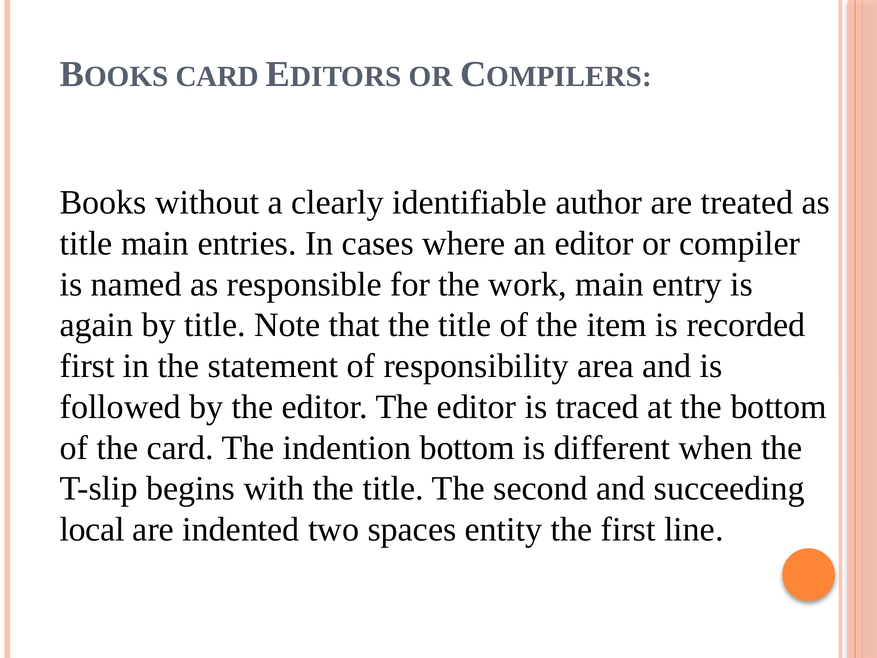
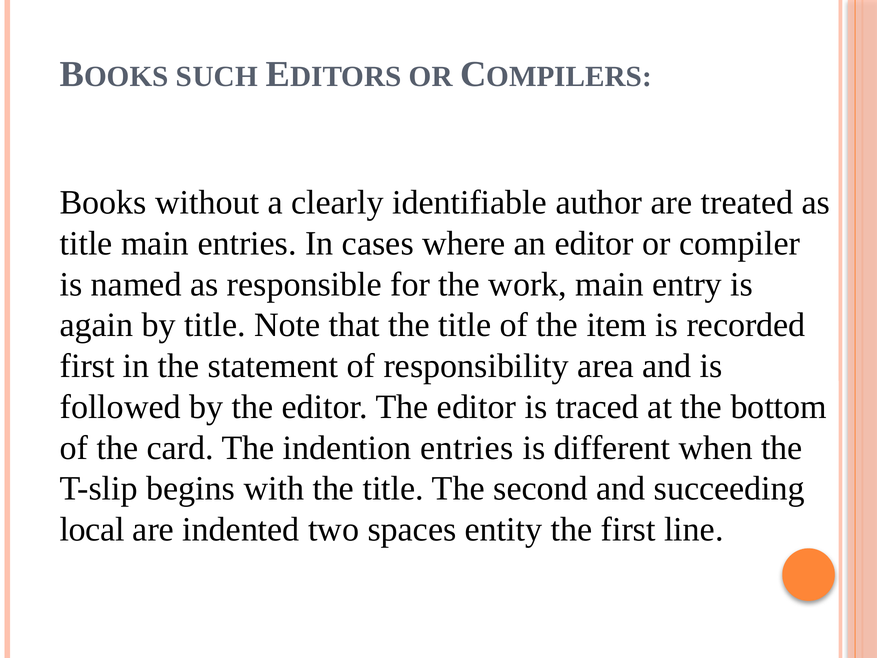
CARD: CARD -> SUCH (217, 77)
indention bottom: bottom -> entries (467, 448)
